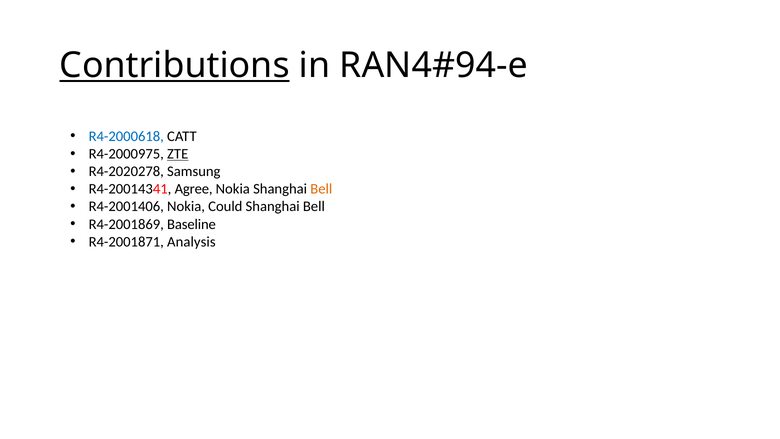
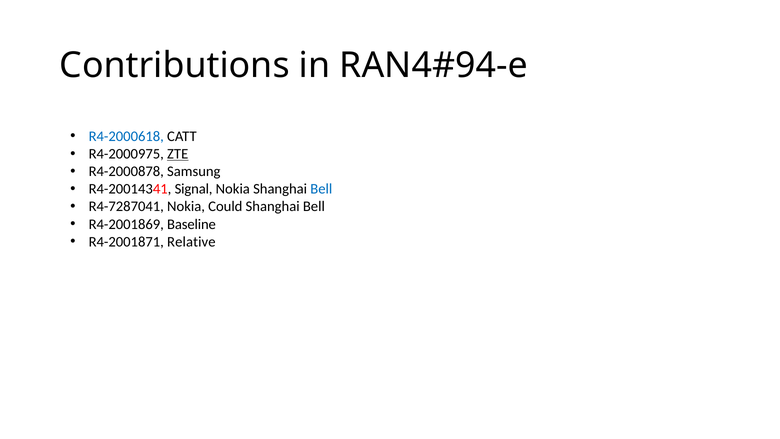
Contributions underline: present -> none (175, 66)
R4-2020278: R4-2020278 -> R4-2000878 (126, 171)
Agree: Agree -> Signal (194, 189)
Bell colour: orange -> blue (321, 189)
R4-2001406: R4-2001406 -> R4-7287041 (126, 207)
Analysis: Analysis -> Relative (191, 242)
